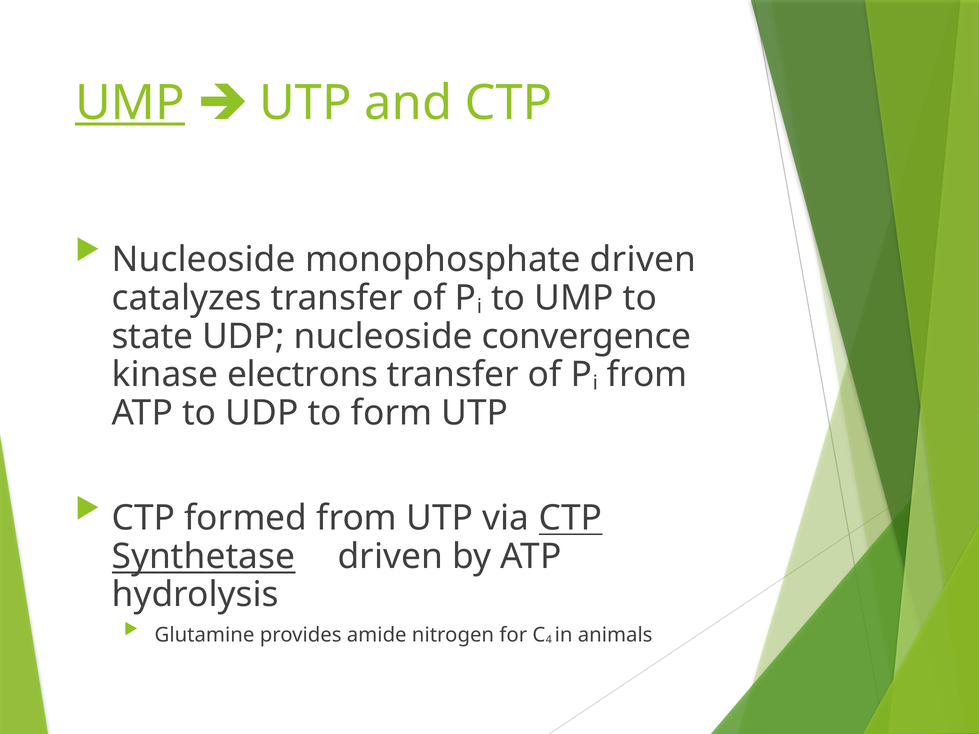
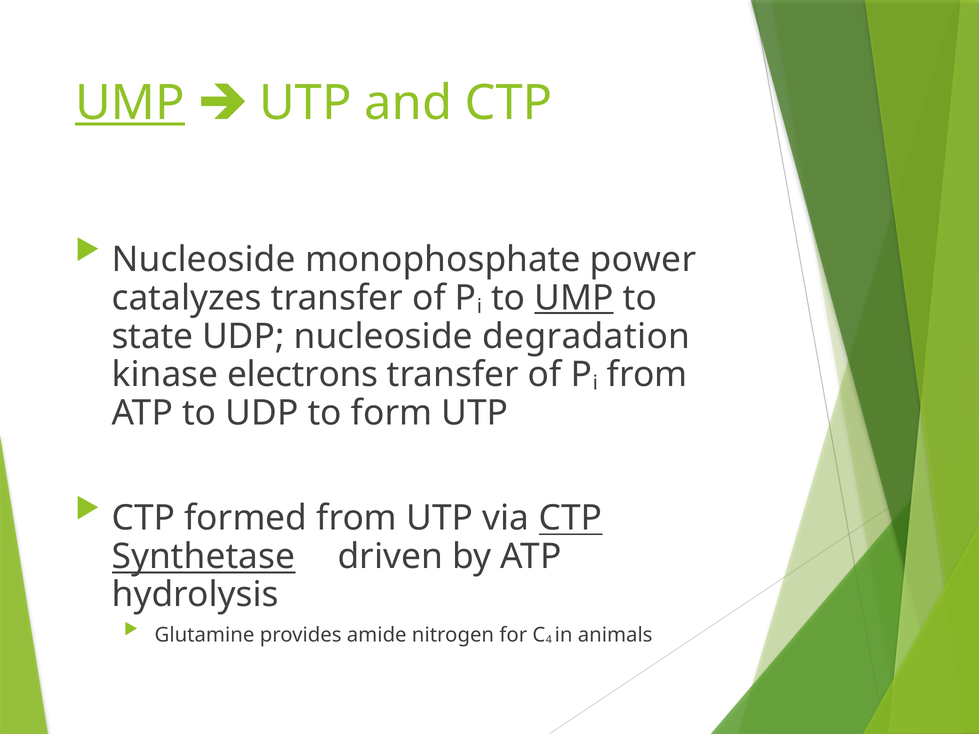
monophosphate driven: driven -> power (643, 260)
UMP underline: none -> present (574, 298)
convergence: convergence -> degradation (586, 337)
